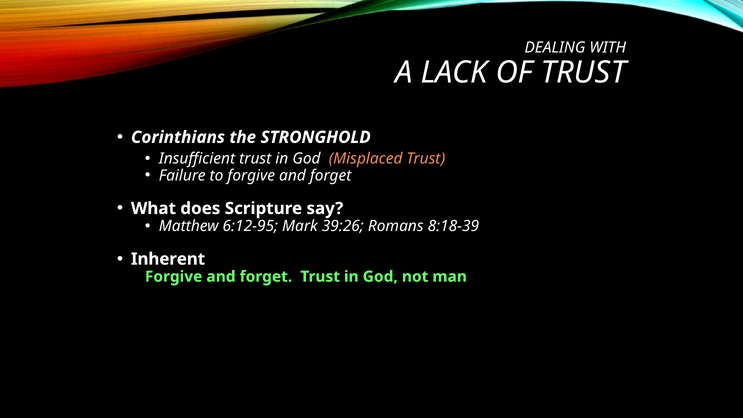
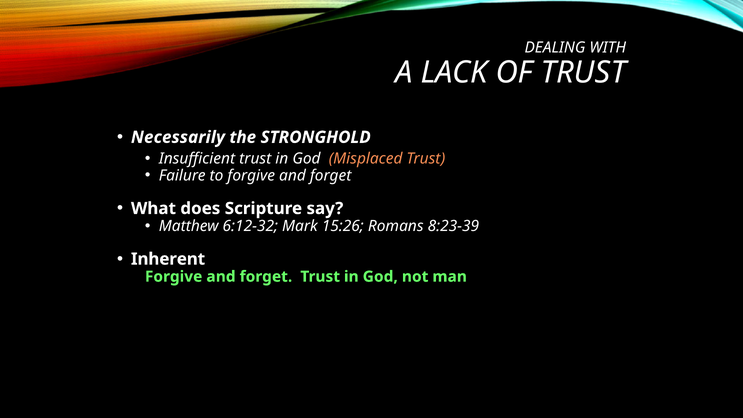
Corinthians: Corinthians -> Necessarily (178, 137)
6:12-95: 6:12-95 -> 6:12-32 (250, 226)
39:26: 39:26 -> 15:26 (343, 226)
8:18-39: 8:18-39 -> 8:23-39 (453, 226)
